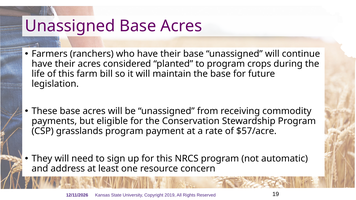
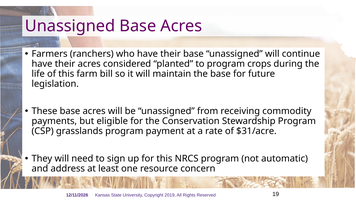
$57/acre: $57/acre -> $31/acre (256, 131)
